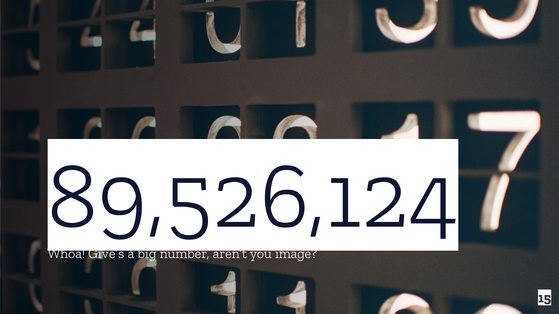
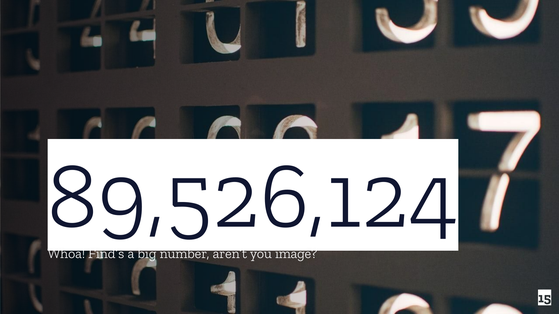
Give’s: Give’s -> Find’s (106, 254)
